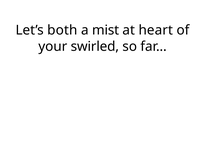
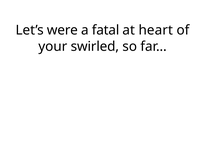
both: both -> were (62, 30)
mist: mist -> fatal (106, 30)
